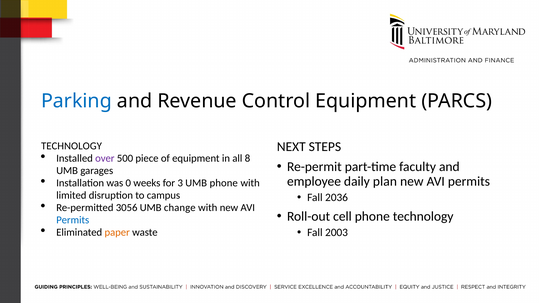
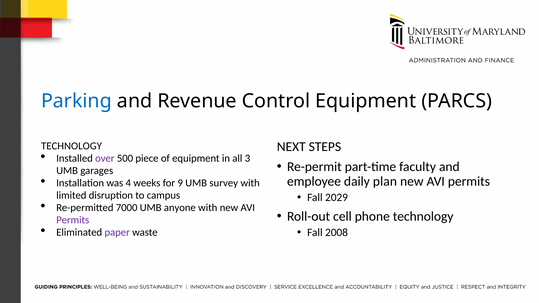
8: 8 -> 3 (247, 159)
0: 0 -> 4 (128, 183)
3: 3 -> 9 (180, 183)
UMB phone: phone -> survey (224, 183)
2036: 2036 -> 2029 (337, 198)
3056: 3056 -> 7000 (127, 208)
change: change -> anyone (180, 208)
Permits colour: blue -> purple (73, 220)
paper colour: orange -> purple (117, 232)
2003: 2003 -> 2008 (337, 233)
